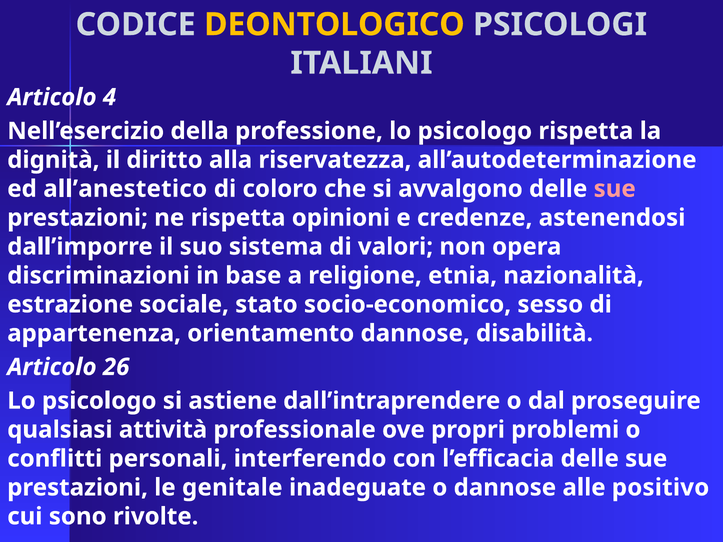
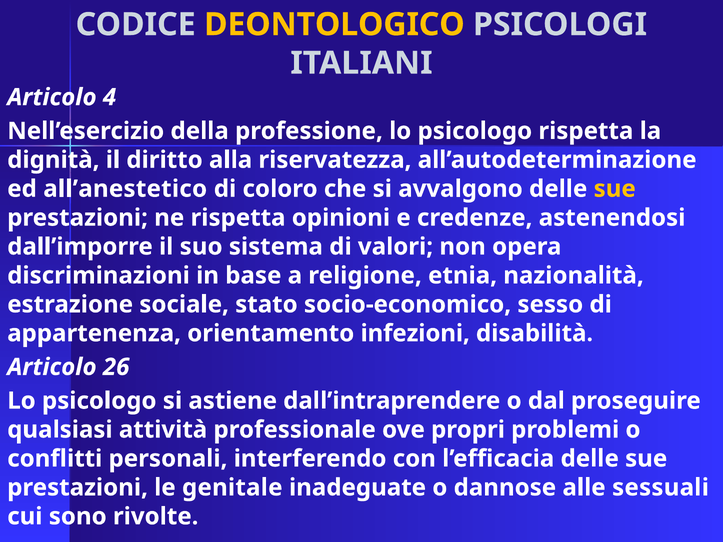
sue colour: pink -> yellow (615, 189)
orientamento dannose: dannose -> infezioni (415, 334)
positivo: positivo -> sessuali (661, 488)
